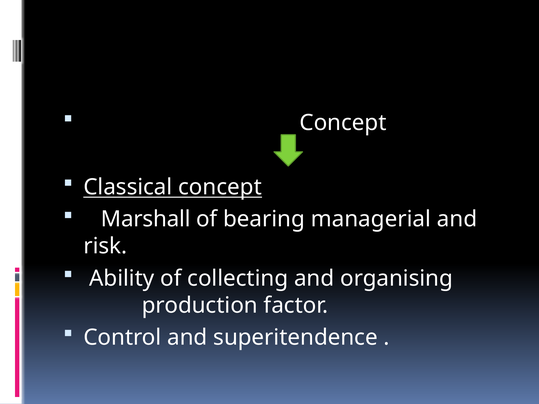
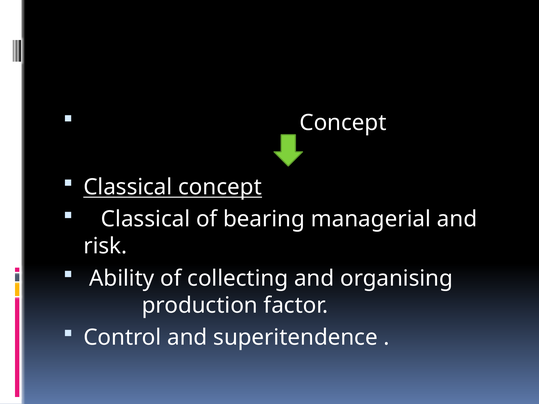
Marshall: Marshall -> Classical (146, 219)
